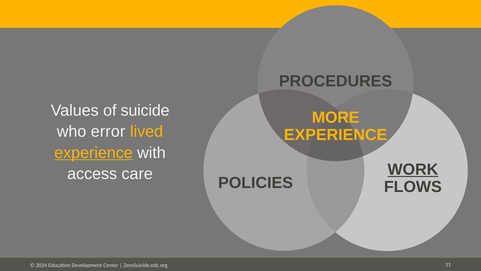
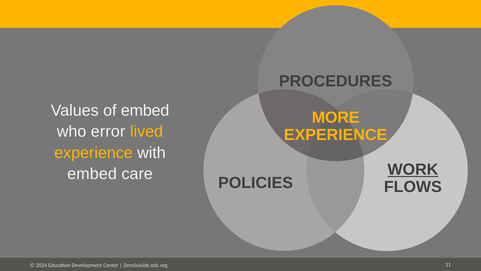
of suicide: suicide -> embed (145, 110)
experience underline: present -> none (93, 153)
access: access -> embed (92, 174)
